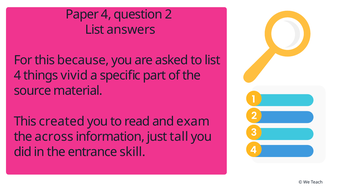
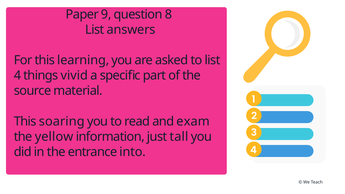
Paper 4: 4 -> 9 (106, 14)
2: 2 -> 8 (168, 14)
because: because -> learning (83, 60)
created: created -> soaring (62, 121)
across: across -> yellow (54, 137)
skill: skill -> into (133, 152)
